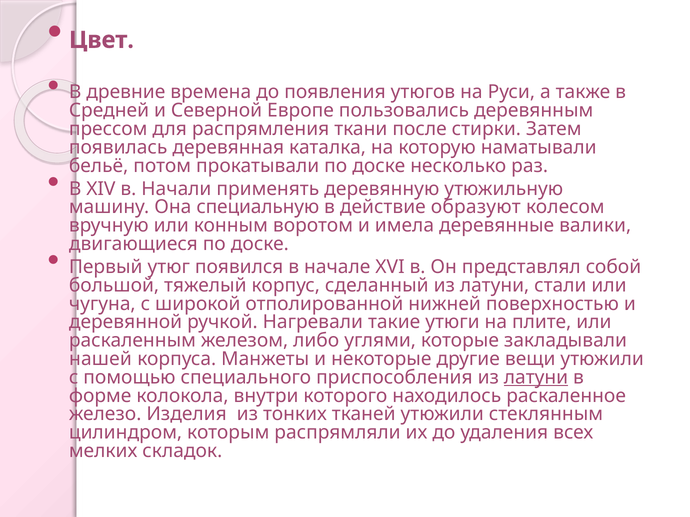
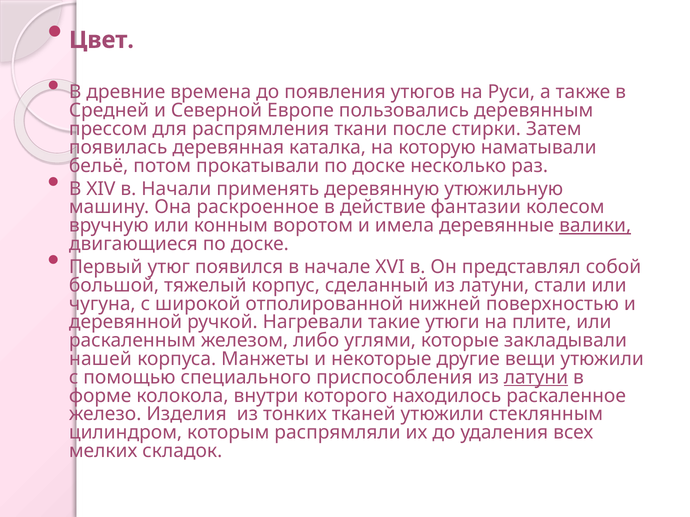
специальную: специальную -> раскроенное (258, 207)
образуют: образуют -> фантазии (476, 207)
валики underline: none -> present (595, 226)
